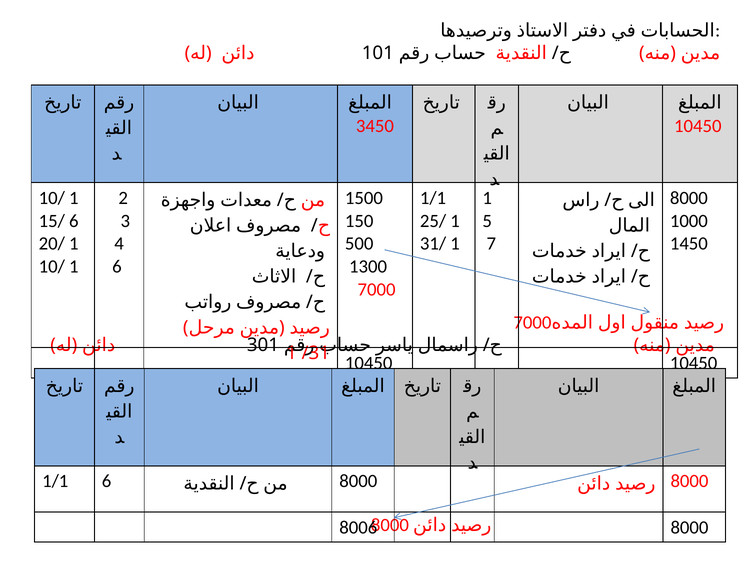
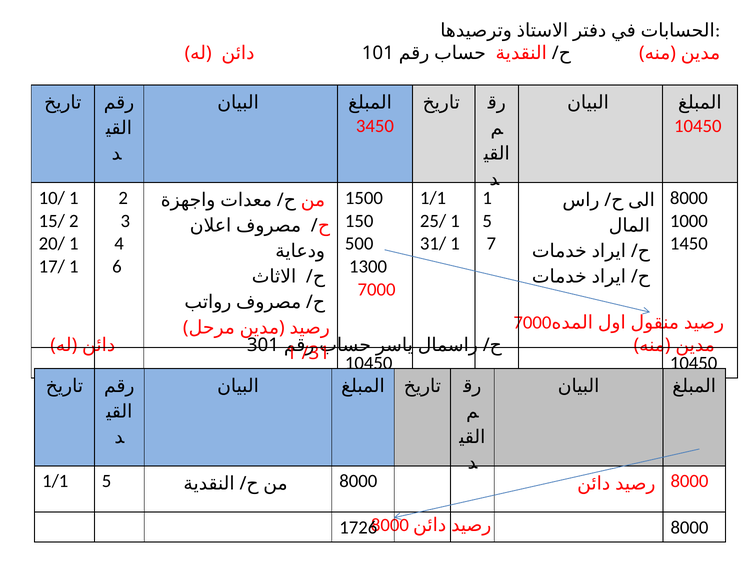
15/ 6: 6 -> 2 (74, 221)
10/: 10/ -> 17/ (52, 267)
1/1 6: 6 -> 5 (107, 482)
8006: 8006 -> 1726 (358, 528)
